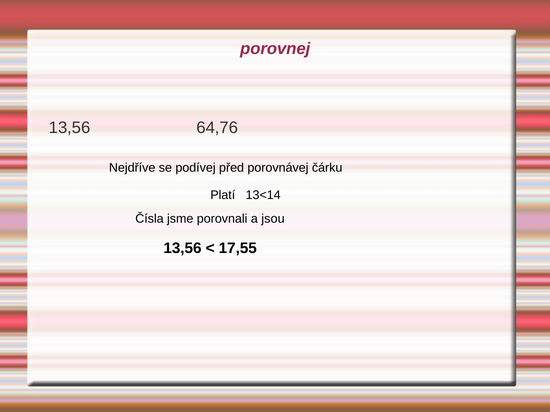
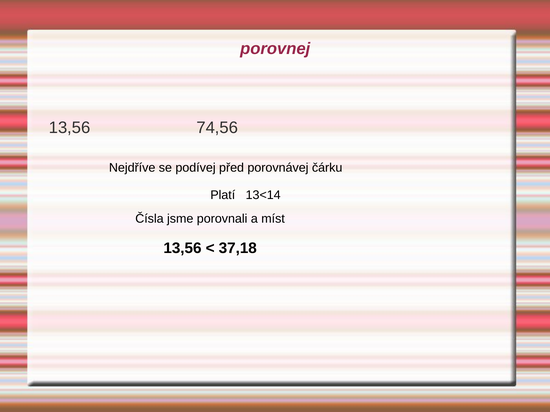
64,76: 64,76 -> 74,56 (217, 128)
jsou: jsou -> míst (273, 219)
17,55: 17,55 -> 37,18 (238, 248)
